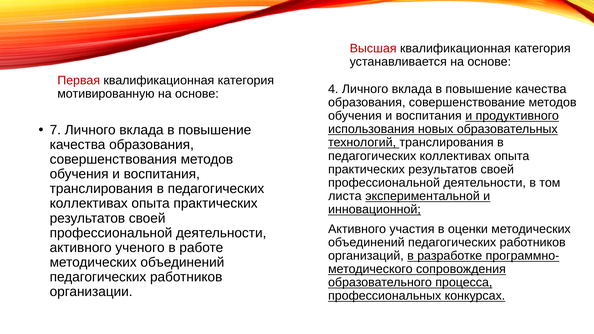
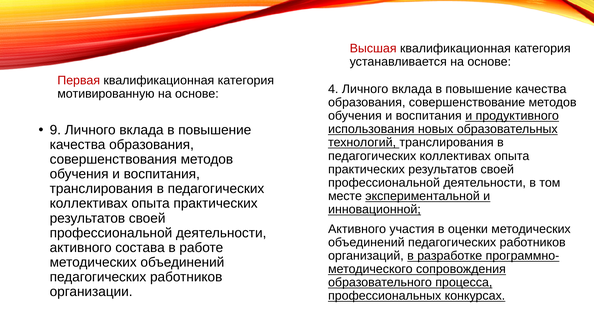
7: 7 -> 9 (55, 130)
листа: листа -> месте (345, 196)
ученого: ученого -> состава (140, 248)
